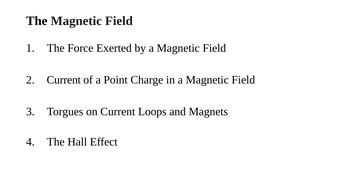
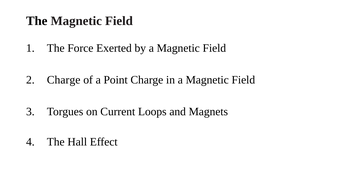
Current: Current -> Charge (64, 80)
